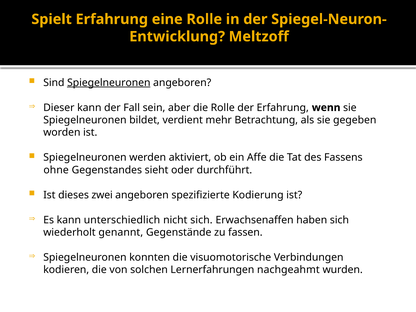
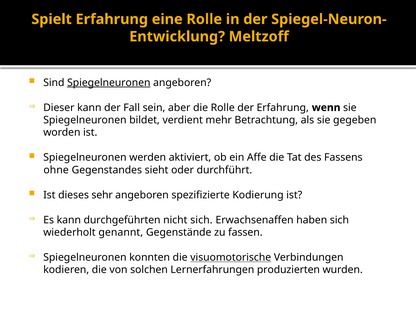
zwei: zwei -> sehr (102, 195)
unterschiedlich: unterschiedlich -> durchgeführten (122, 220)
visuomotorische underline: none -> present (231, 257)
nachgeahmt: nachgeahmt -> produzierten (288, 270)
